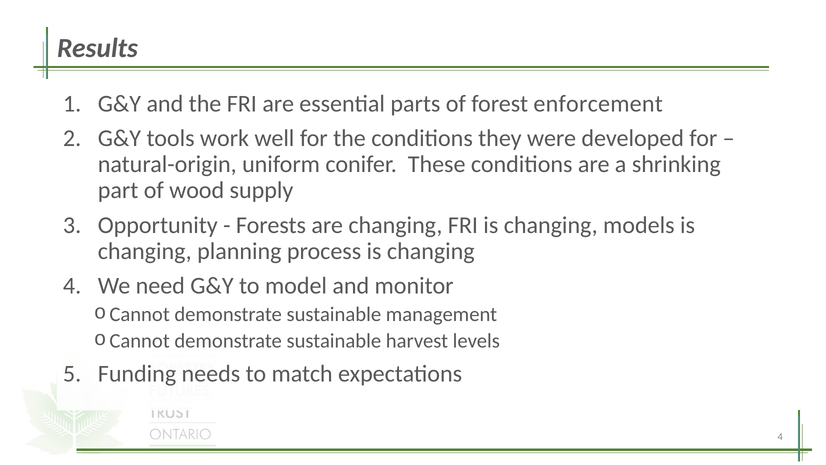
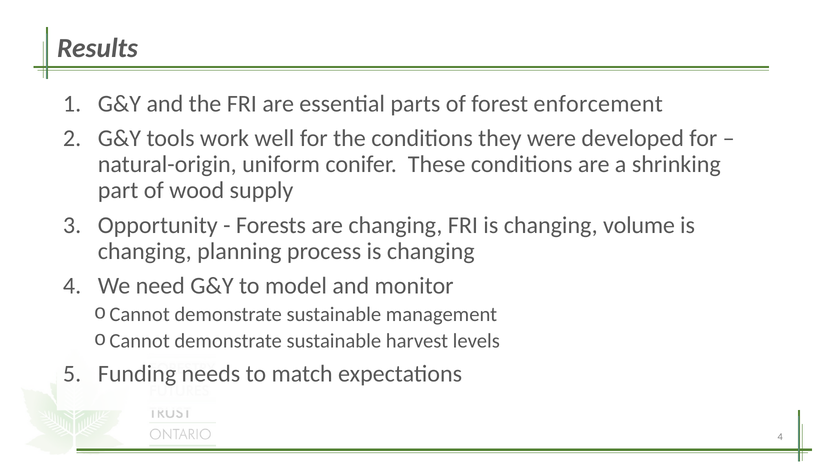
models: models -> volume (639, 225)
